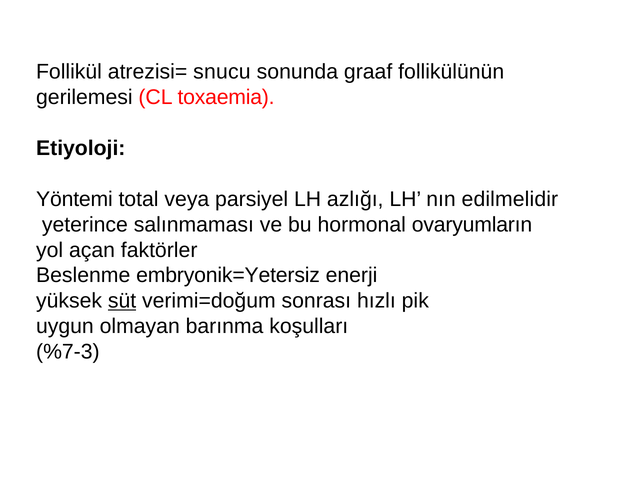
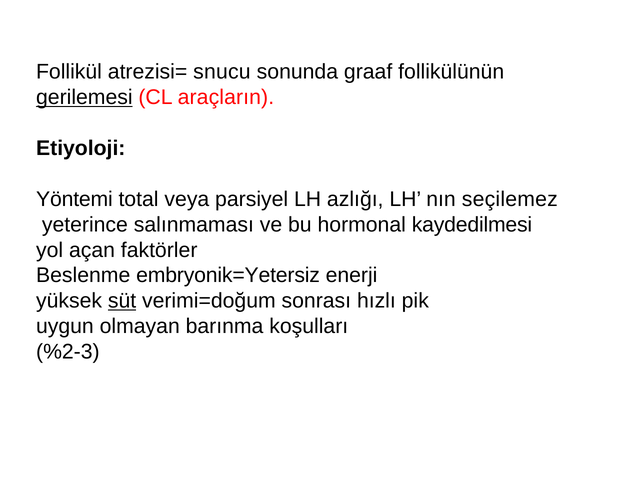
gerilemesi underline: none -> present (84, 97)
toxaemia: toxaemia -> araçların (226, 97)
edilmelidir: edilmelidir -> seçilemez (510, 199)
ovaryumların: ovaryumların -> kaydedilmesi (472, 225)
%7-3: %7-3 -> %2-3 (68, 352)
